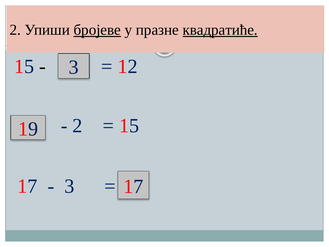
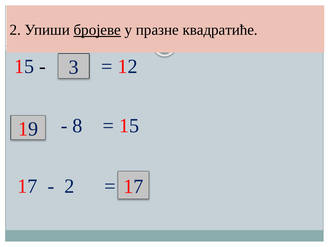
квадратиће underline: present -> none (220, 30)
2: 2 -> 8 (78, 125)
3: 3 -> 2 (69, 186)
